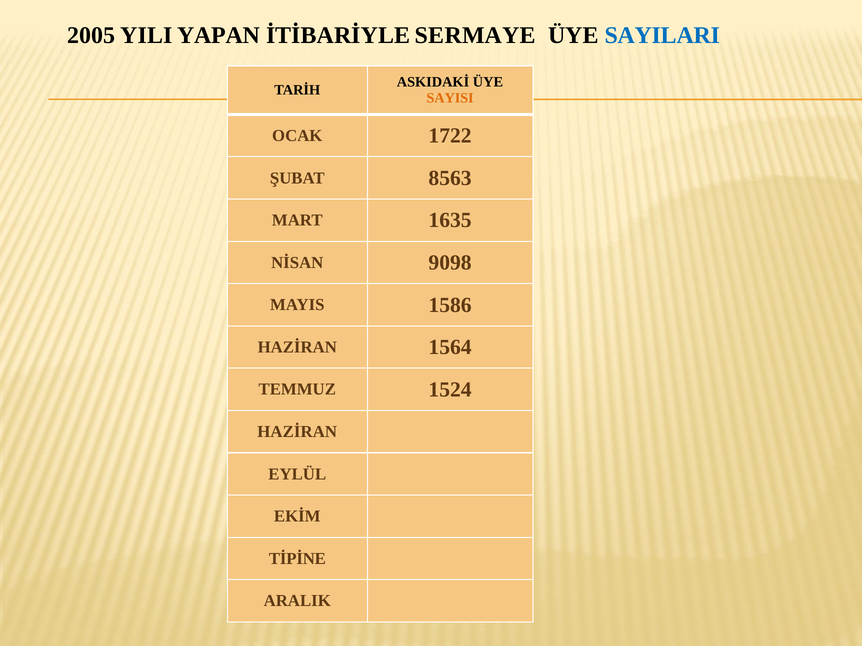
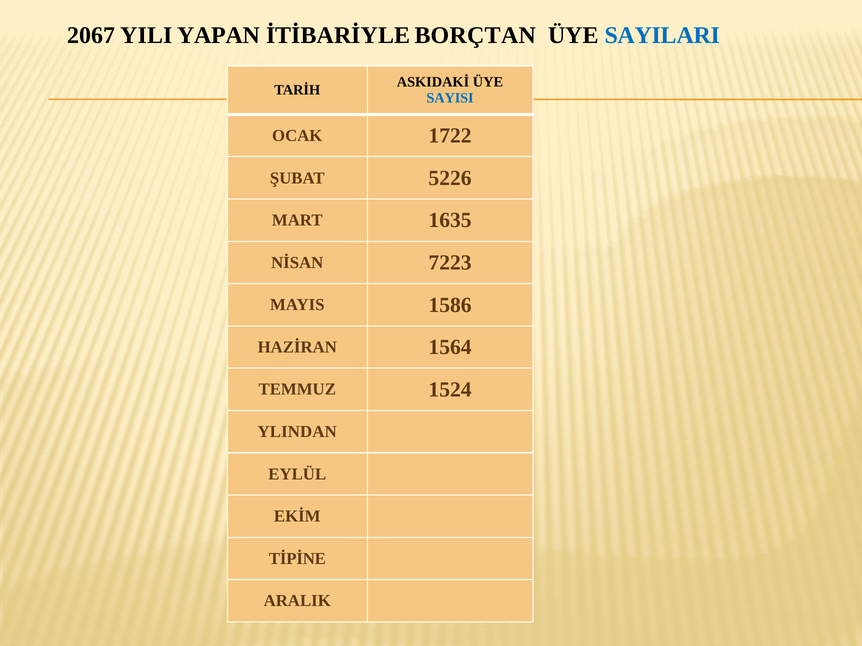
2005: 2005 -> 2067 (91, 35)
SERMAYE: SERMAYE -> BORÇTAN (475, 35)
SAYISI colour: orange -> blue (450, 98)
8563: 8563 -> 5226 (450, 178)
9098: 9098 -> 7223 (450, 263)
HAZİRAN: HAZİRAN -> YLINDAN (297, 432)
